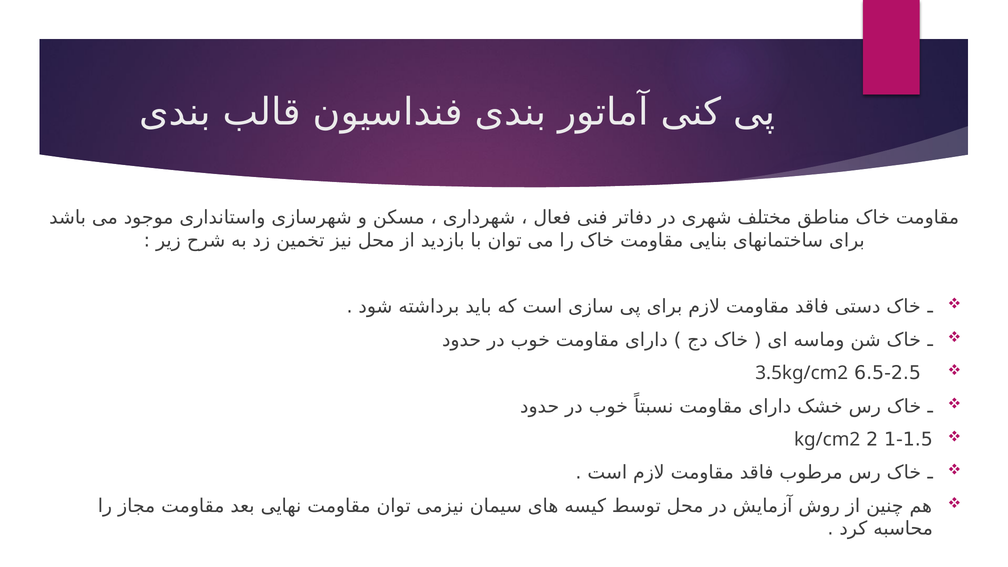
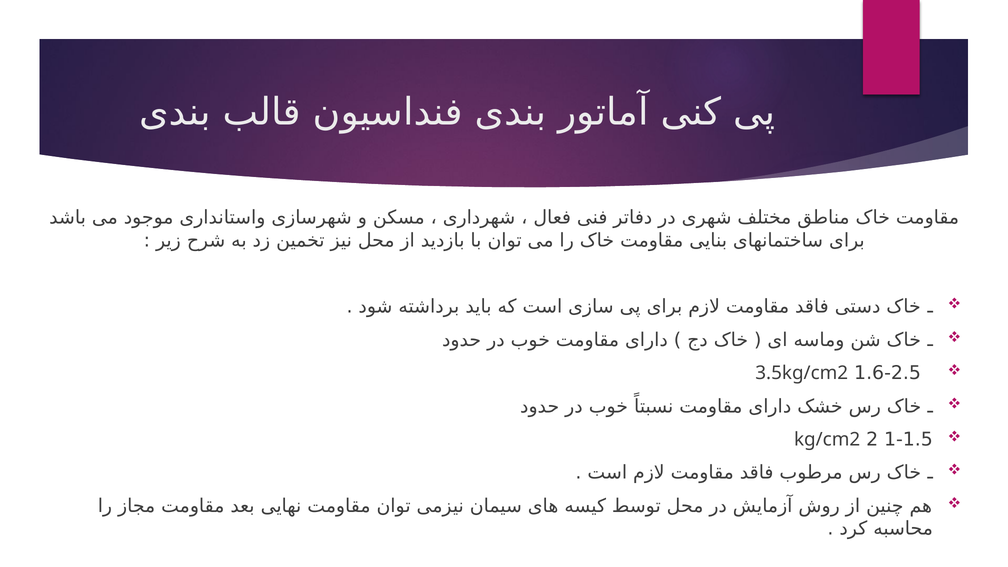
6.5-2.5: 6.5-2.5 -> 1.6-2.5 (888, 373)
